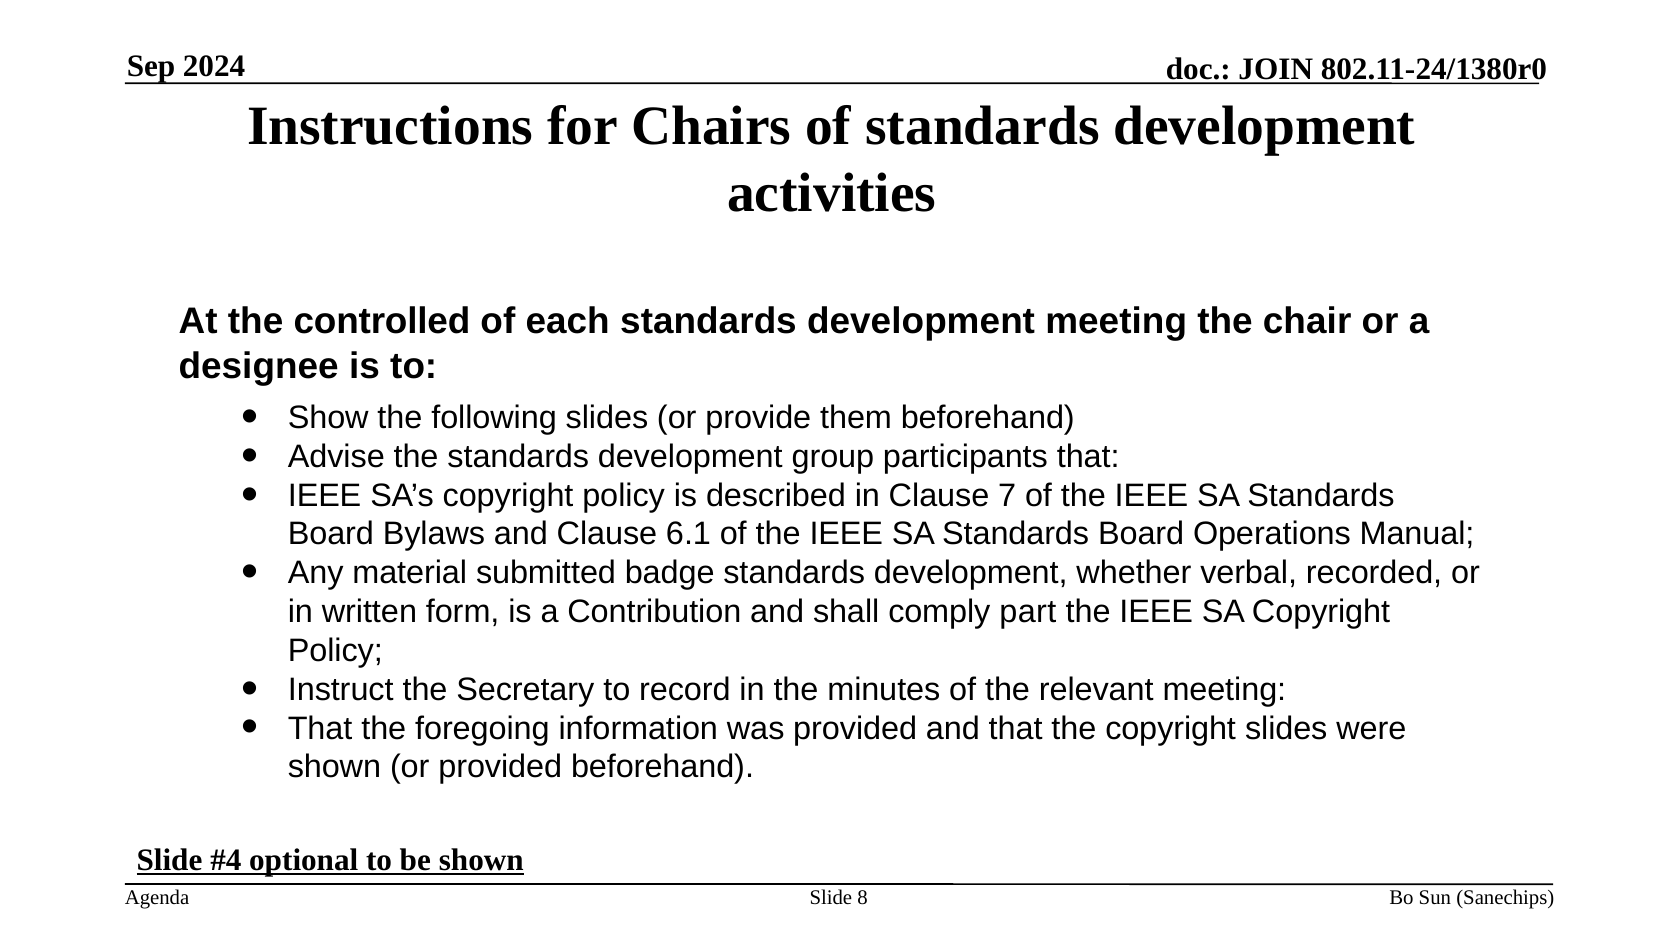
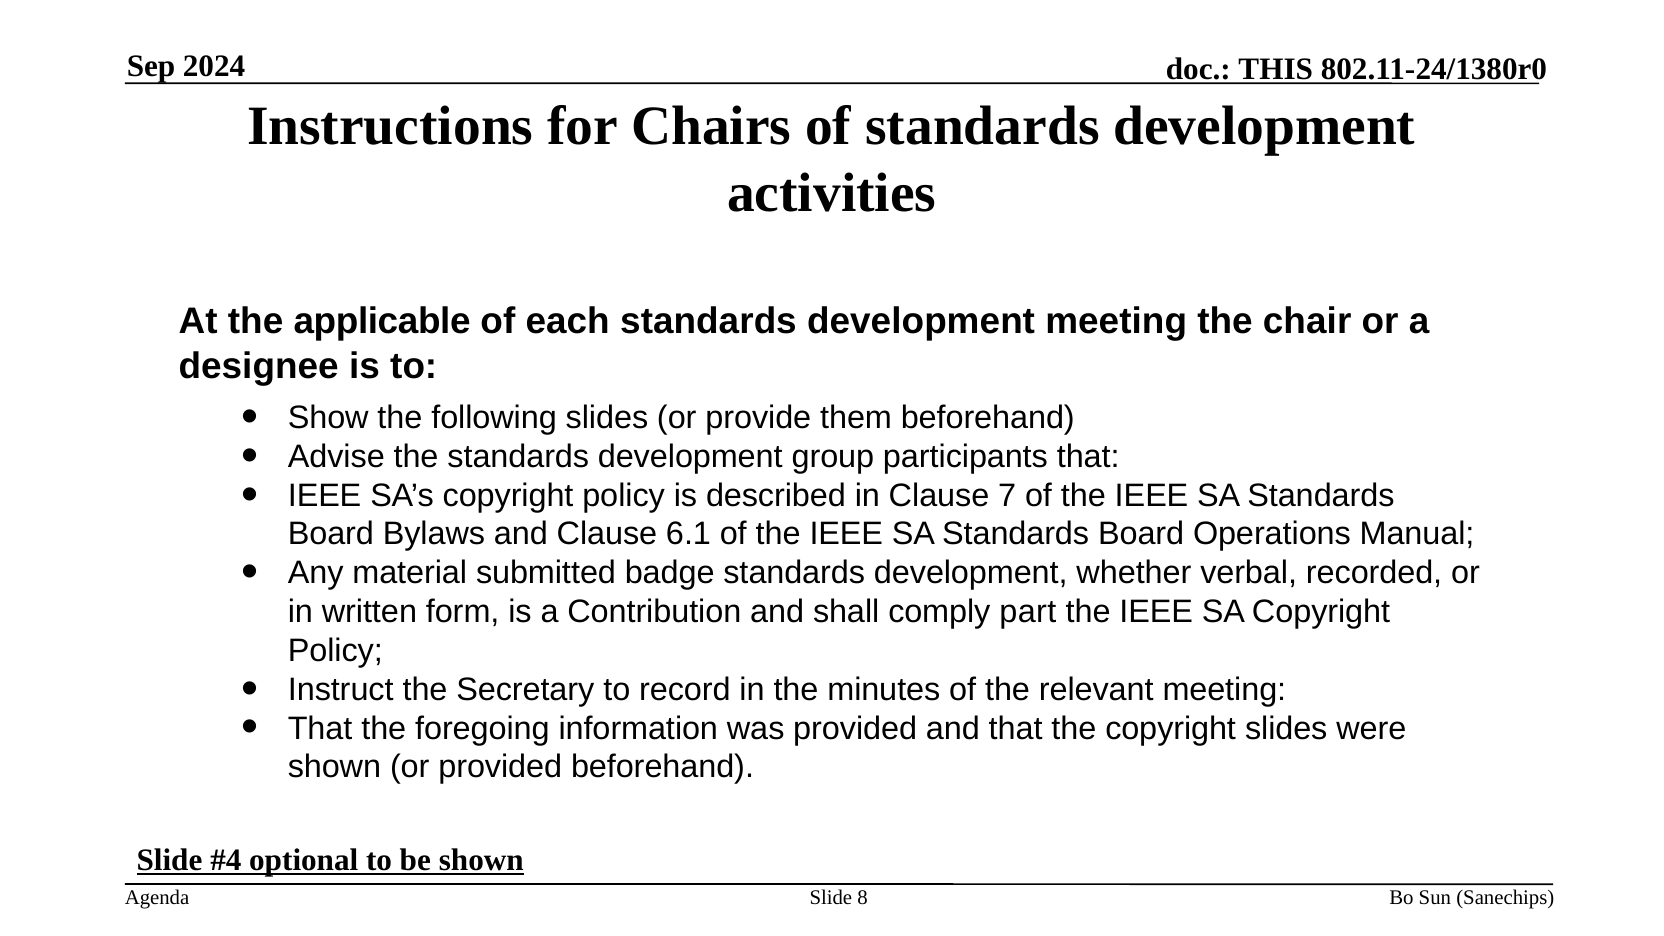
JOIN: JOIN -> THIS (1276, 69)
controlled: controlled -> applicable (382, 322)
